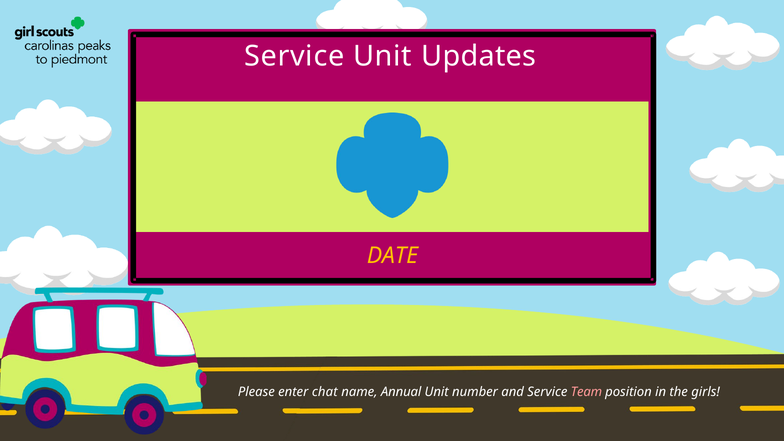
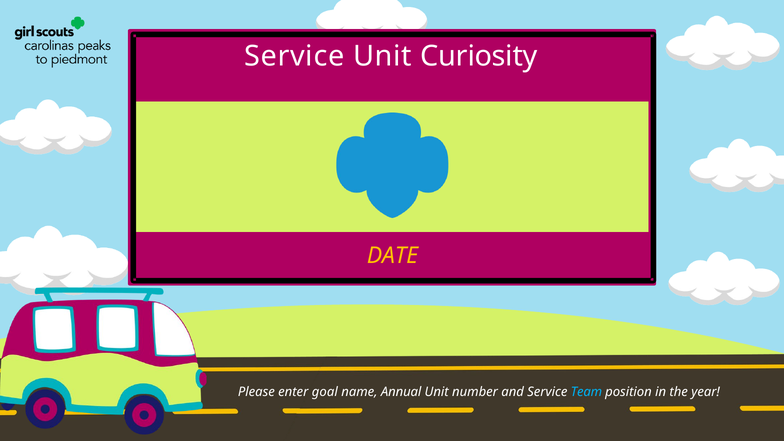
Updates: Updates -> Curiosity (479, 56)
chat: chat -> goal (325, 392)
Team colour: pink -> light blue (586, 392)
girls: girls -> year (706, 392)
